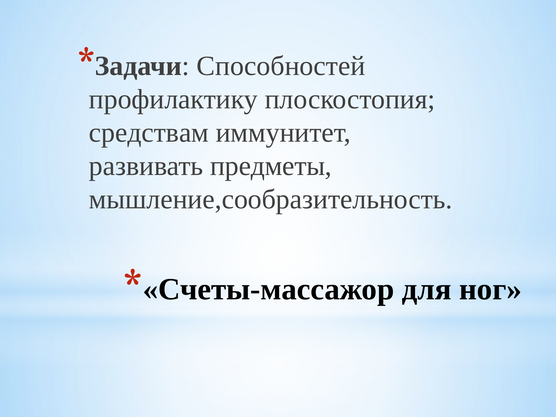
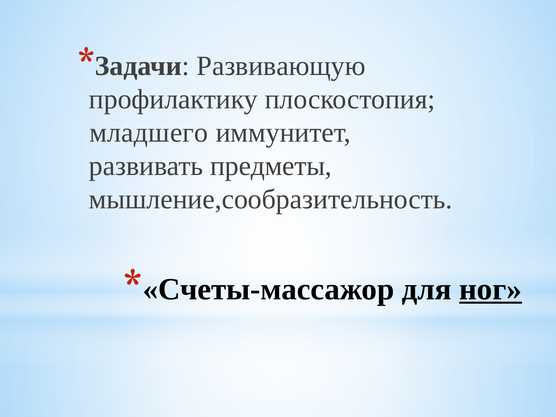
Способностей: Способностей -> Развивающую (281, 66)
средствам: средствам -> младшего (149, 133)
ног underline: none -> present (491, 289)
